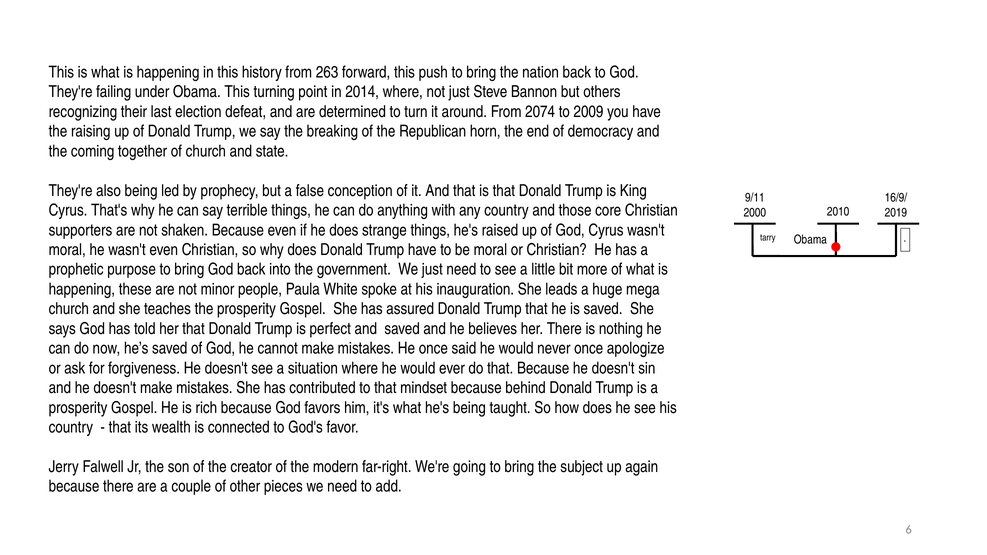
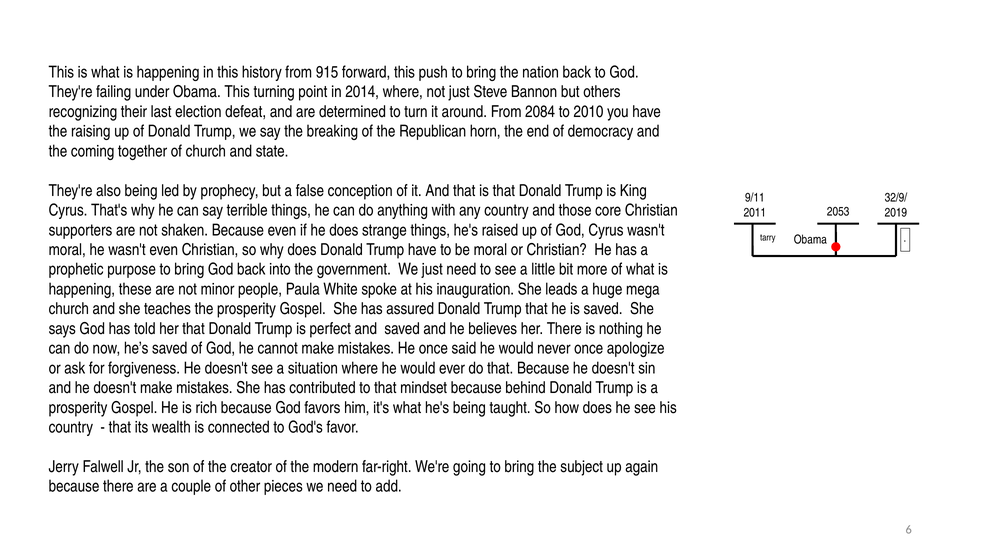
263: 263 -> 915 (327, 72)
2074: 2074 -> 2084 (540, 112)
2009: 2009 -> 2010 (589, 112)
16/9/: 16/9/ -> 32/9/ (896, 198)
2010: 2010 -> 2053 (838, 212)
2000: 2000 -> 2011 (755, 213)
